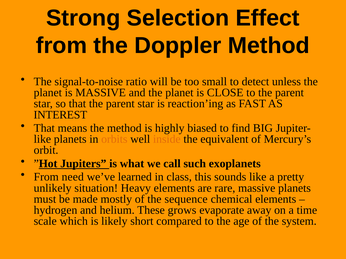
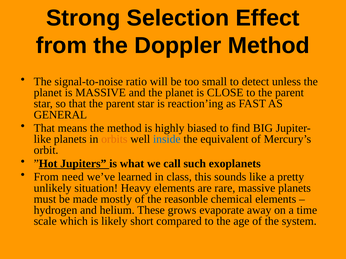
INTEREST: INTEREST -> GENERAL (60, 115)
inside colour: orange -> blue (167, 139)
sequence: sequence -> reasonble (186, 199)
